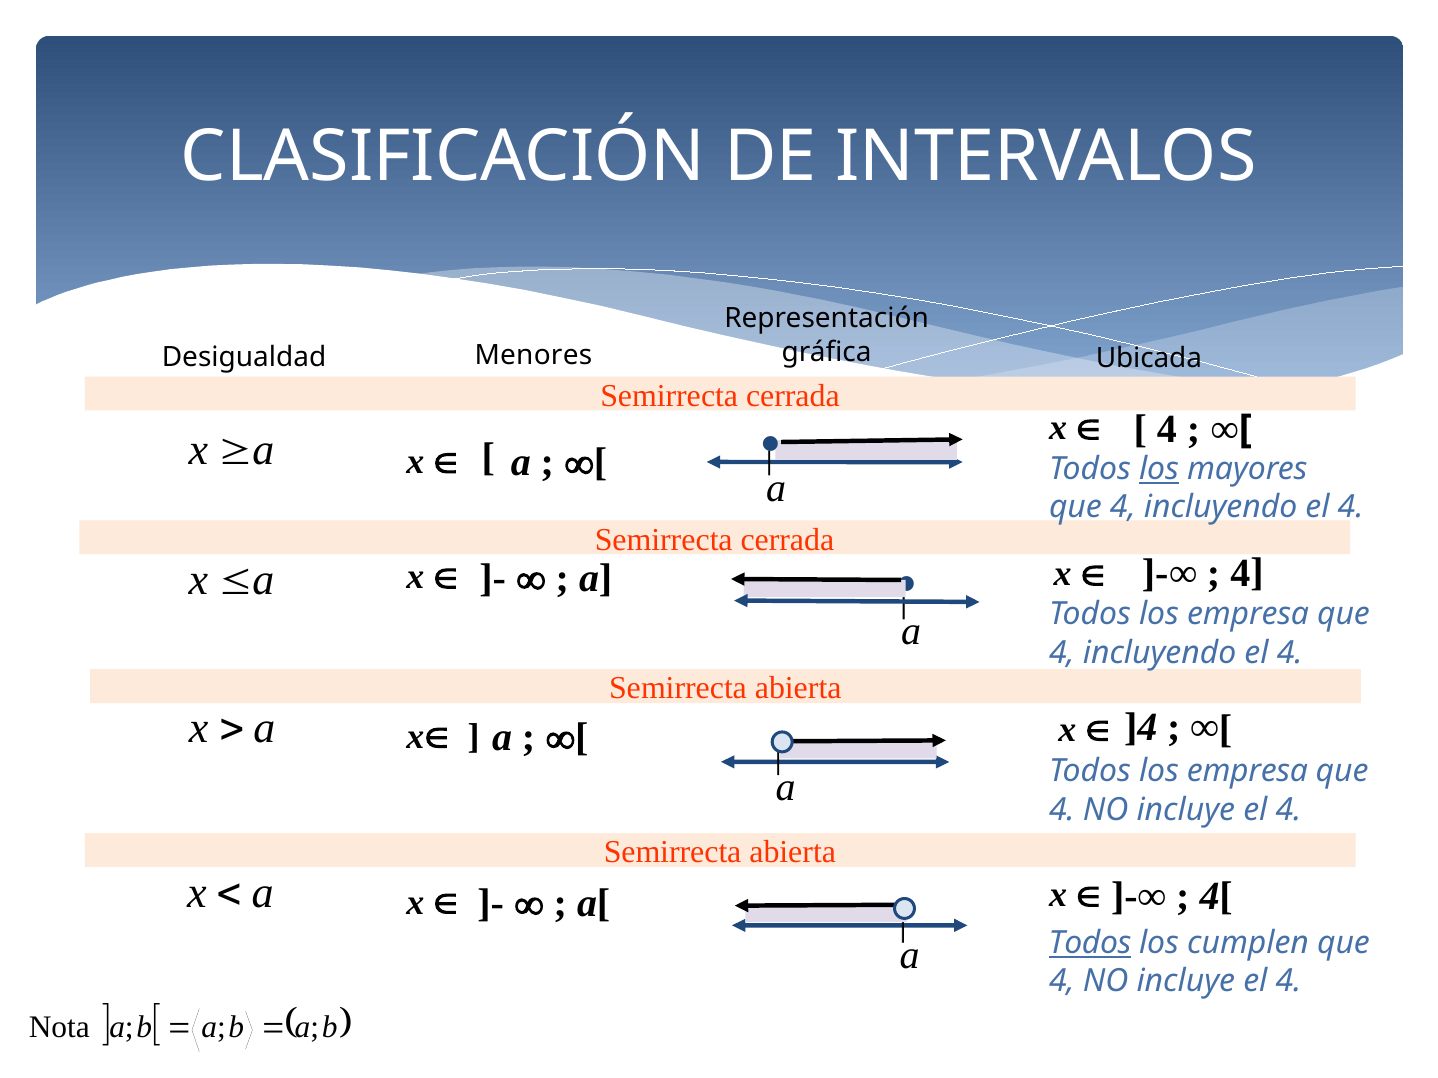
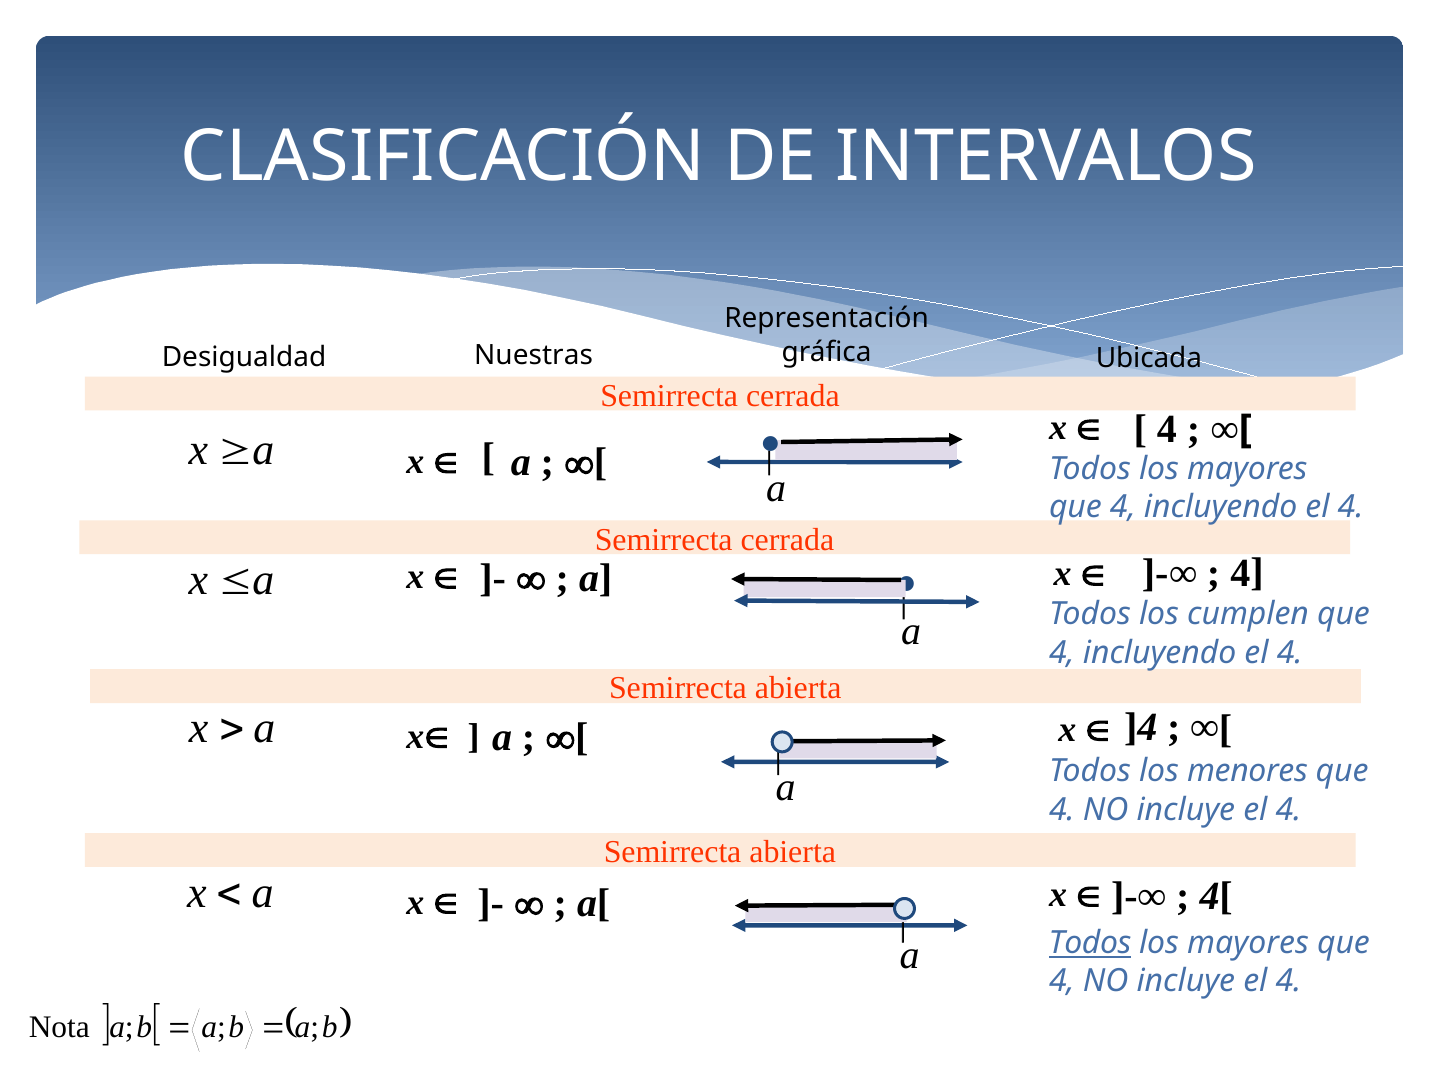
Menores: Menores -> Nuestras (534, 356)
los underline: present -> none (1159, 469)
empresa: empresa -> cumplen (1248, 615)
empresa: empresa -> menores (1247, 772)
cumplen: cumplen -> mayores (1248, 943)
